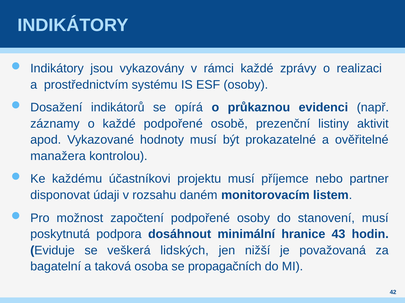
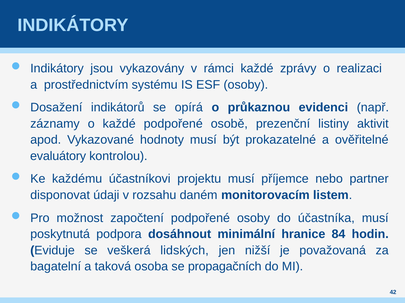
manažera: manažera -> evaluátory (58, 156)
stanovení: stanovení -> účastníka (326, 218)
43: 43 -> 84 (338, 235)
